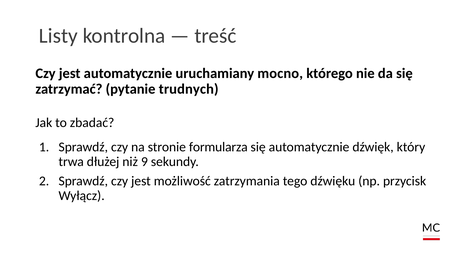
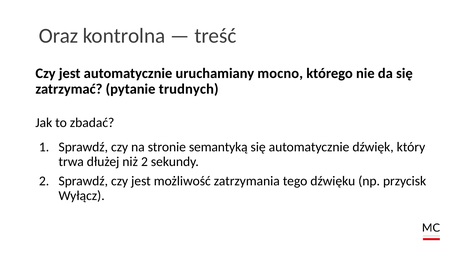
Listy: Listy -> Oraz (59, 36)
formularza: formularza -> semantyką (218, 147)
niż 9: 9 -> 2 (144, 162)
